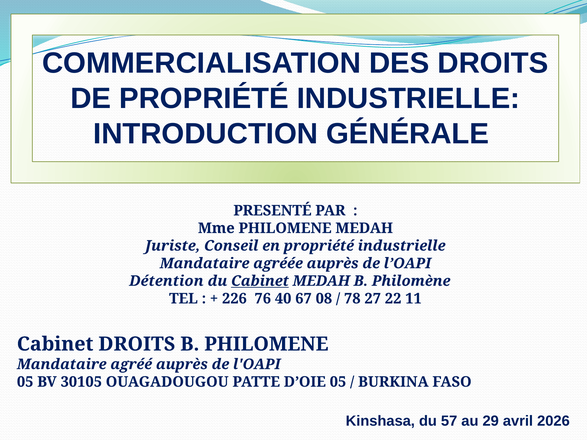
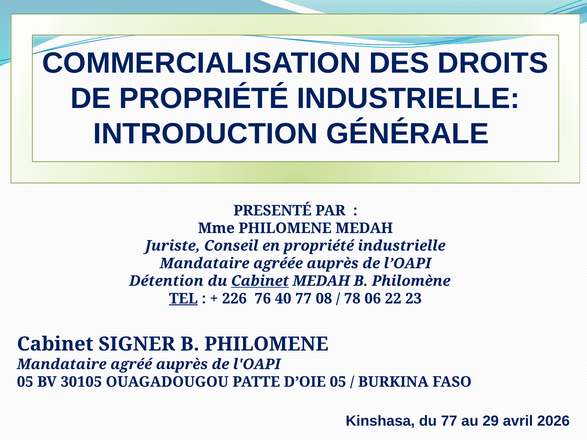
TEL underline: none -> present (183, 299)
40 67: 67 -> 77 (304, 299)
27: 27 -> 06 (373, 299)
11: 11 -> 23 (413, 299)
Cabinet DROITS: DROITS -> SIGNER (137, 344)
du 57: 57 -> 77 (449, 421)
